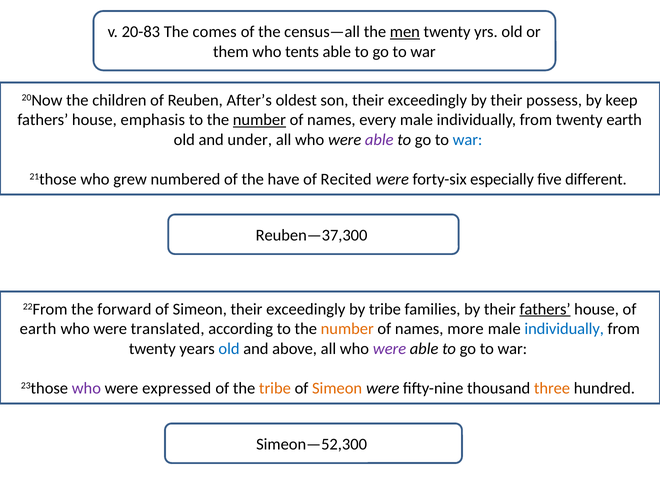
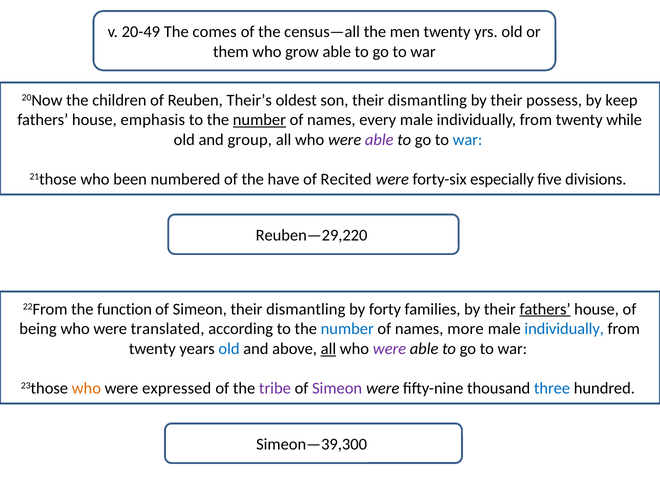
20-83: 20-83 -> 20-49 (141, 32)
men underline: present -> none (405, 32)
tents: tents -> grow (302, 52)
After’s: After’s -> Their’s (249, 100)
son their exceedingly: exceedingly -> dismantling (427, 100)
twenty earth: earth -> while (624, 120)
under: under -> group (250, 140)
grew: grew -> been (130, 179)
different: different -> divisions (596, 179)
Reuben—37,300: Reuben—37,300 -> Reuben—29,220 (312, 235)
forward: forward -> function (125, 309)
Simeon their exceedingly: exceedingly -> dismantling (306, 309)
by tribe: tribe -> forty (385, 309)
earth: earth -> being (38, 329)
number colour: orange -> blue (347, 329)
all underline: none -> present (328, 349)
who colour: purple -> orange (86, 388)
tribe colour: orange -> purple (275, 388)
Simeon colour: orange -> purple (337, 388)
three colour: orange -> blue (552, 388)
Simeon—52,300: Simeon—52,300 -> Simeon—39,300 (312, 444)
